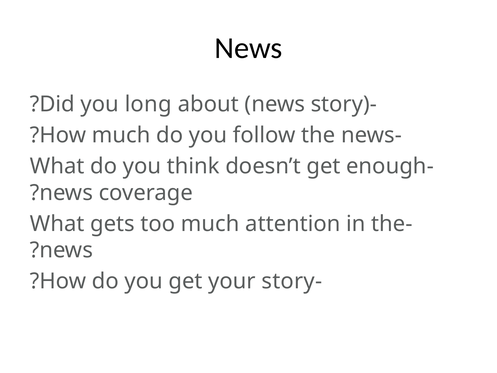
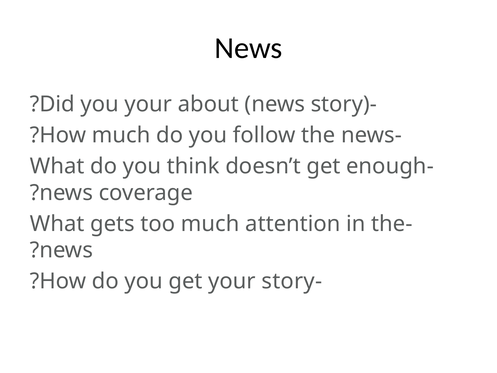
you long: long -> your (148, 104)
